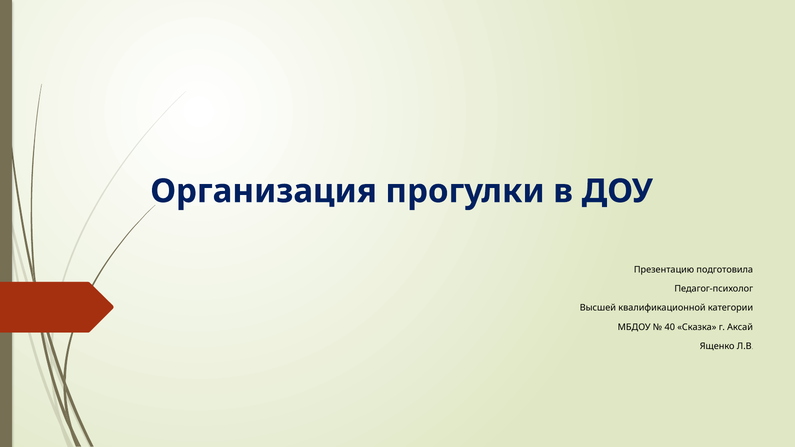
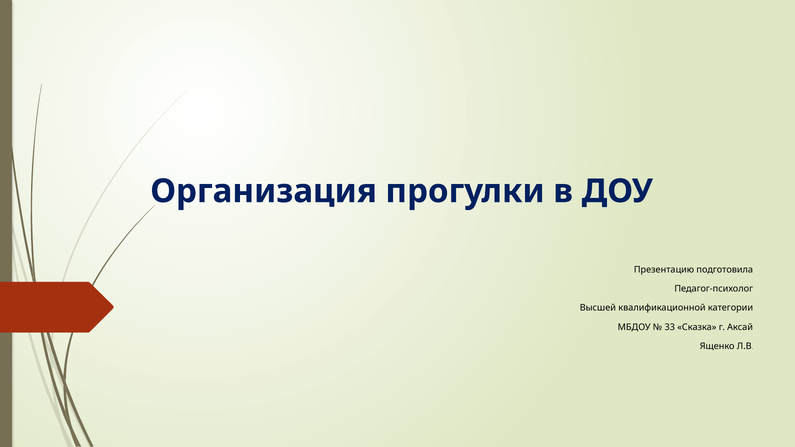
40: 40 -> 33 (670, 327)
